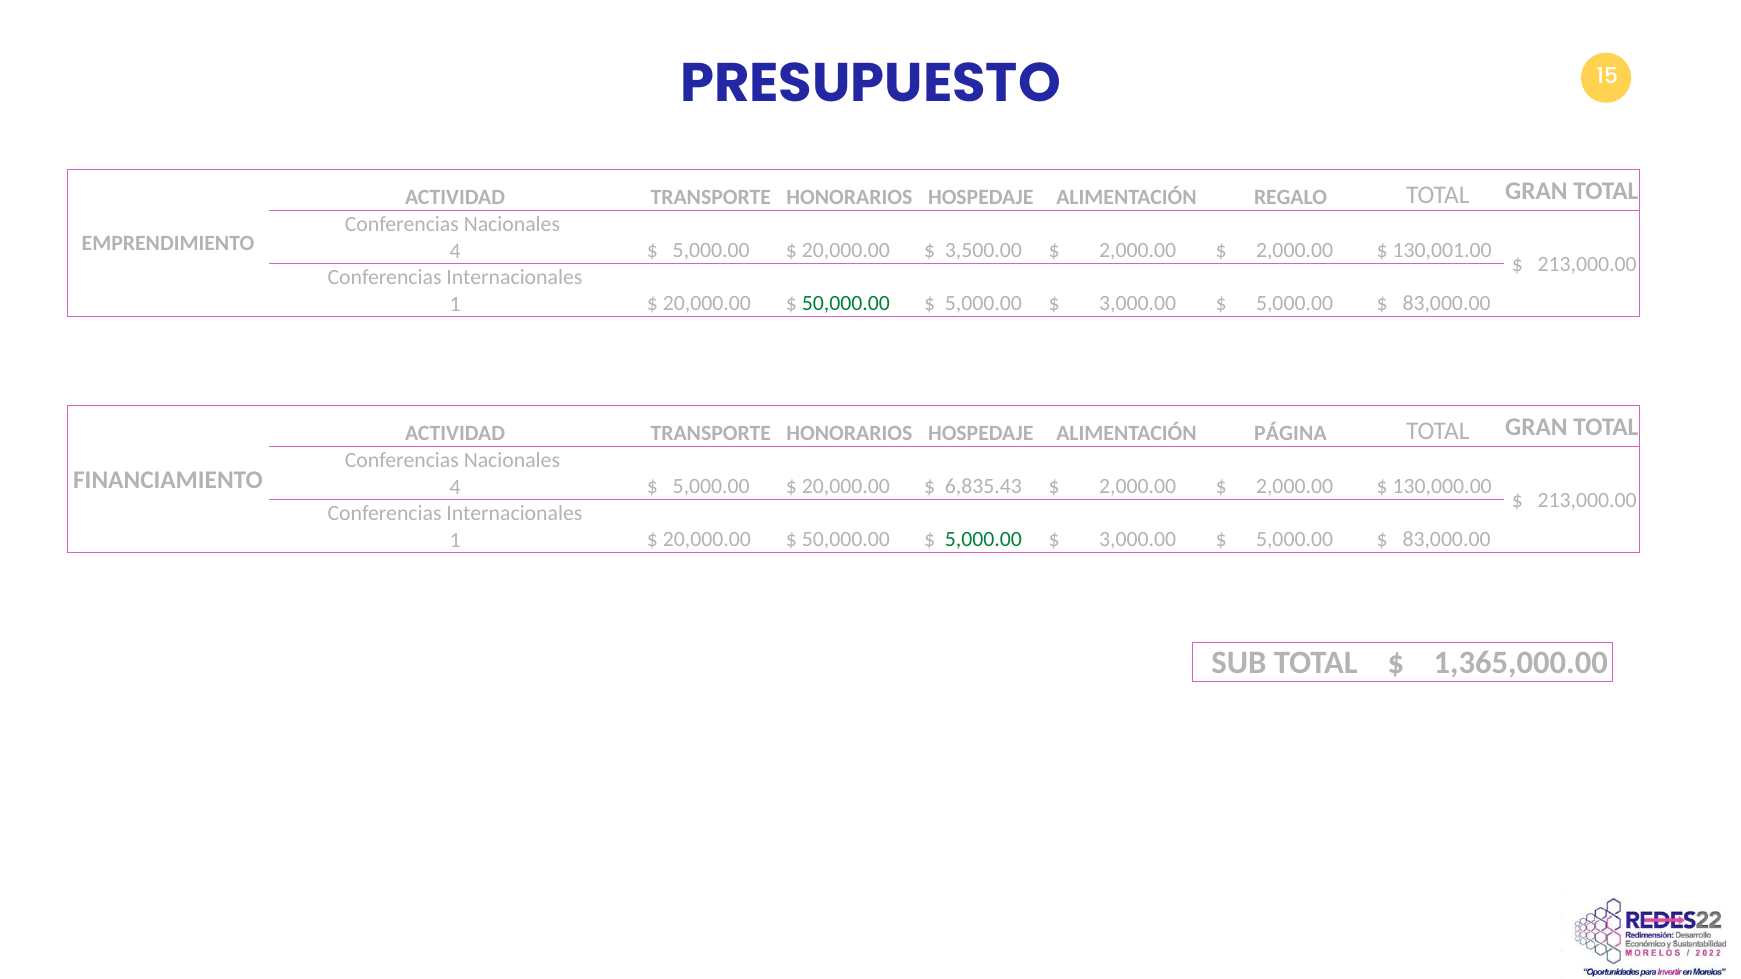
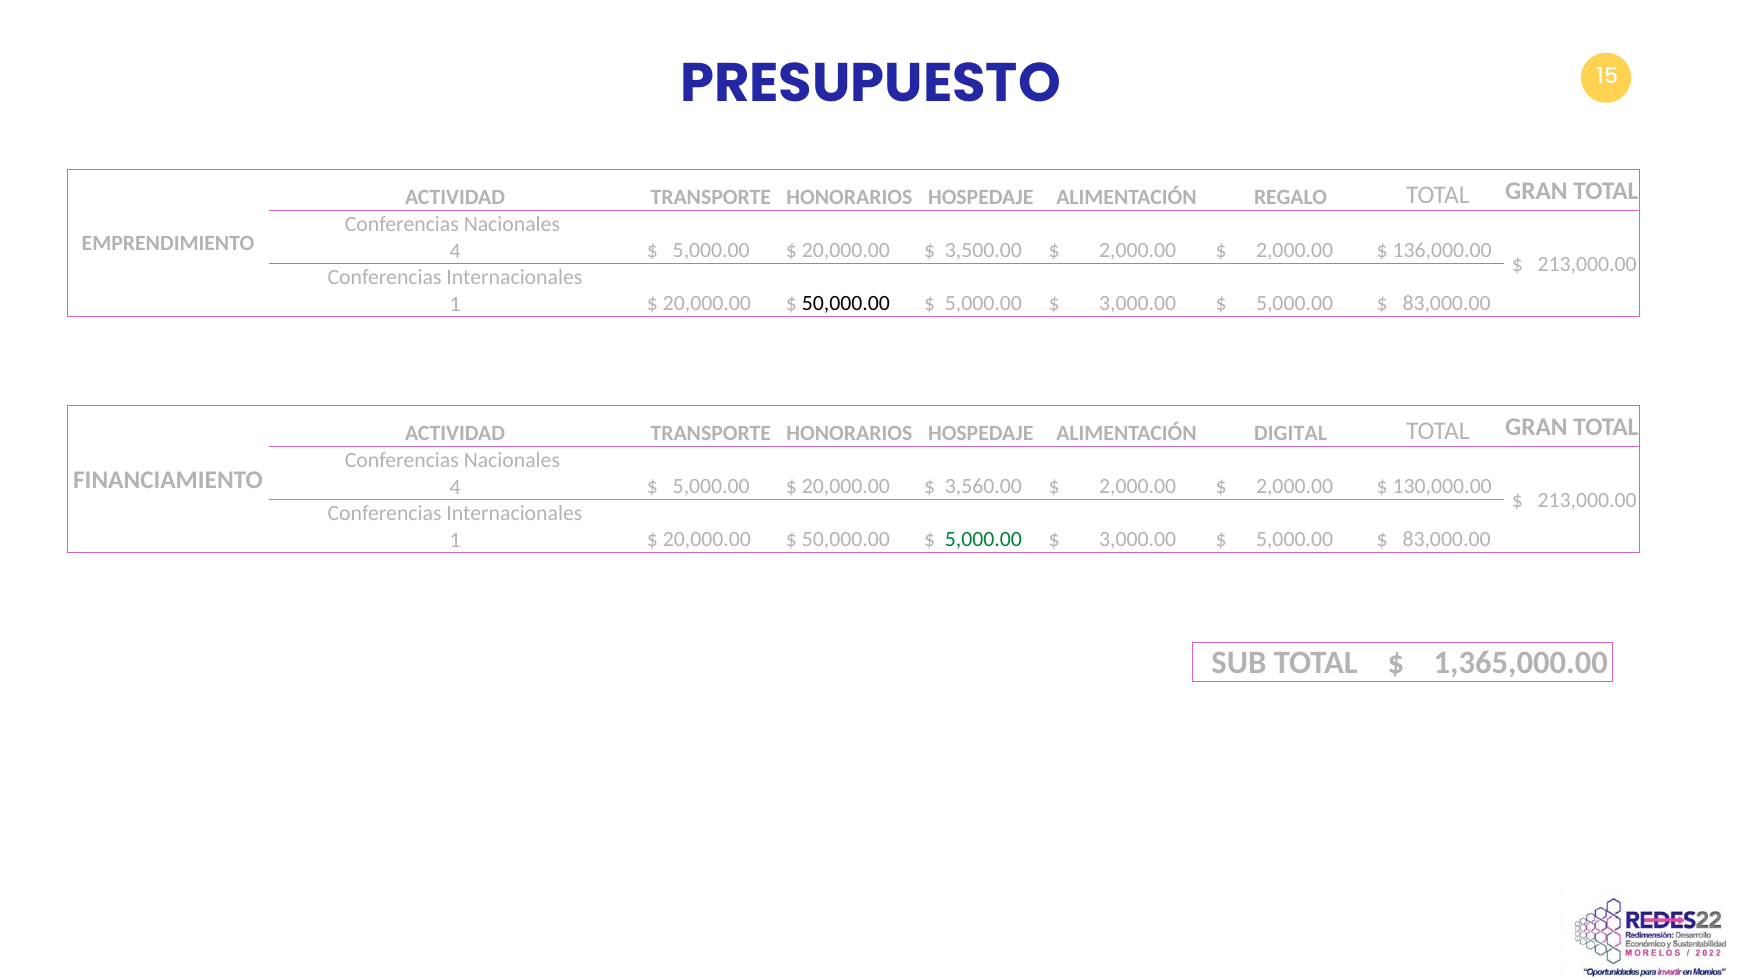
130,001.00: 130,001.00 -> 136,000.00 (1442, 250)
50,000.00 colour: green -> black (846, 303)
PÁGINA: PÁGINA -> DIGITAL (1291, 434)
6,835.43: 6,835.43 -> 3,560.00 (983, 487)
